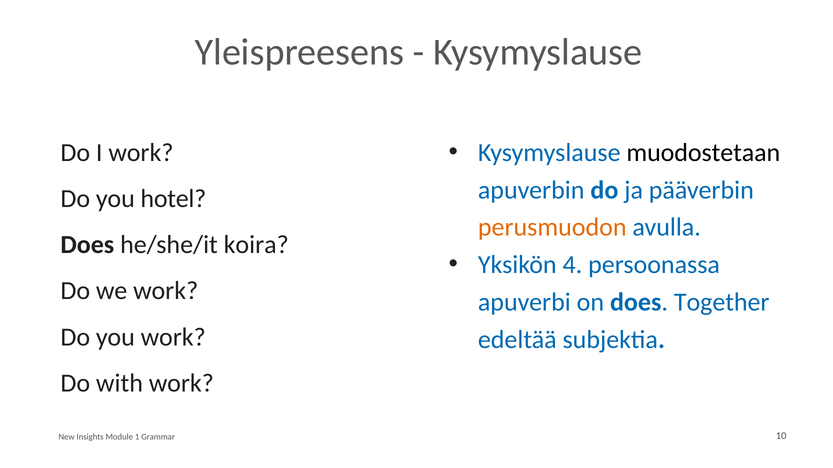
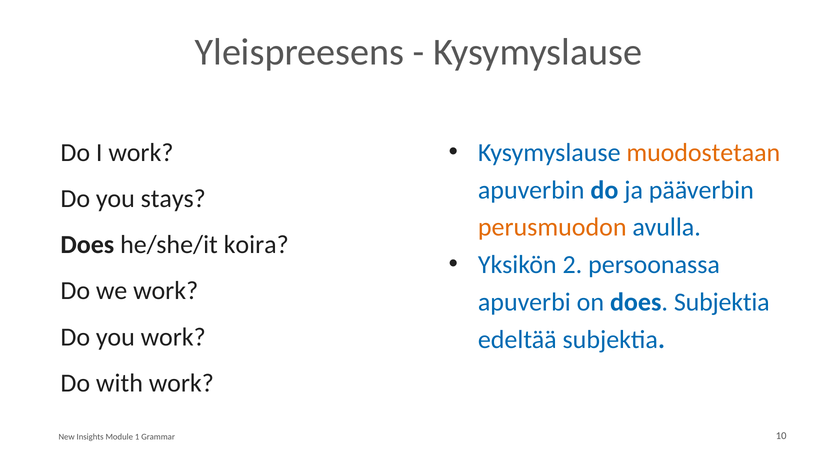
muodostetaan colour: black -> orange (703, 153)
hotel: hotel -> stays (173, 199)
4: 4 -> 2 (572, 265)
does Together: Together -> Subjektia (722, 303)
